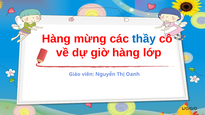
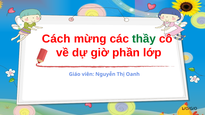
Hàng: Hàng -> Cách (56, 39)
thầy colour: blue -> green (144, 39)
giờ hàng: hàng -> phần (126, 53)
